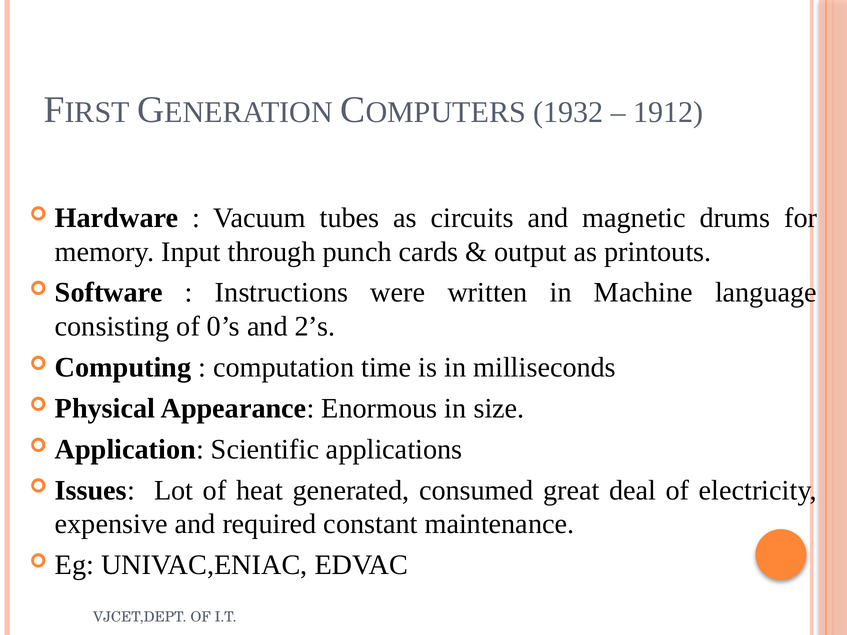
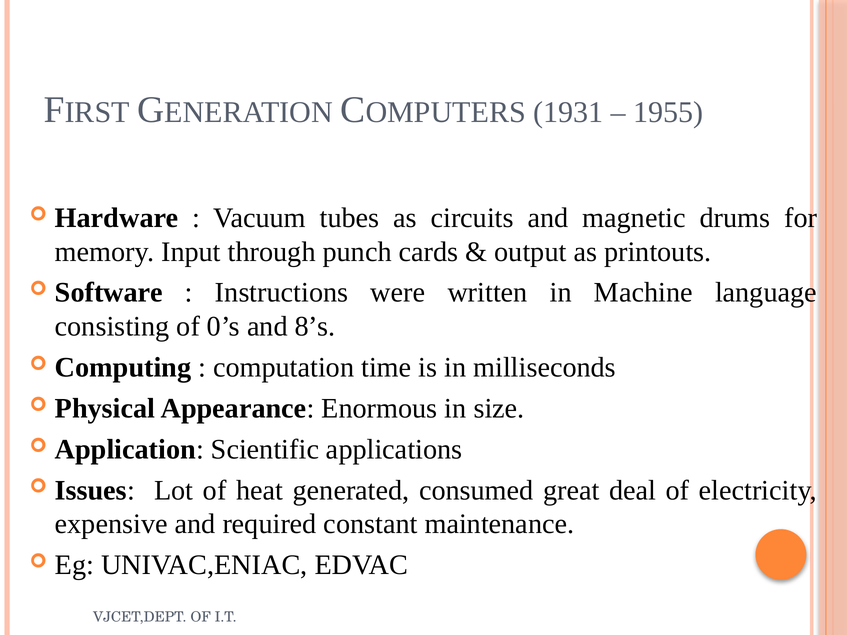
1932: 1932 -> 1931 (568, 112)
1912: 1912 -> 1955 (668, 112)
2’s: 2’s -> 8’s (315, 327)
